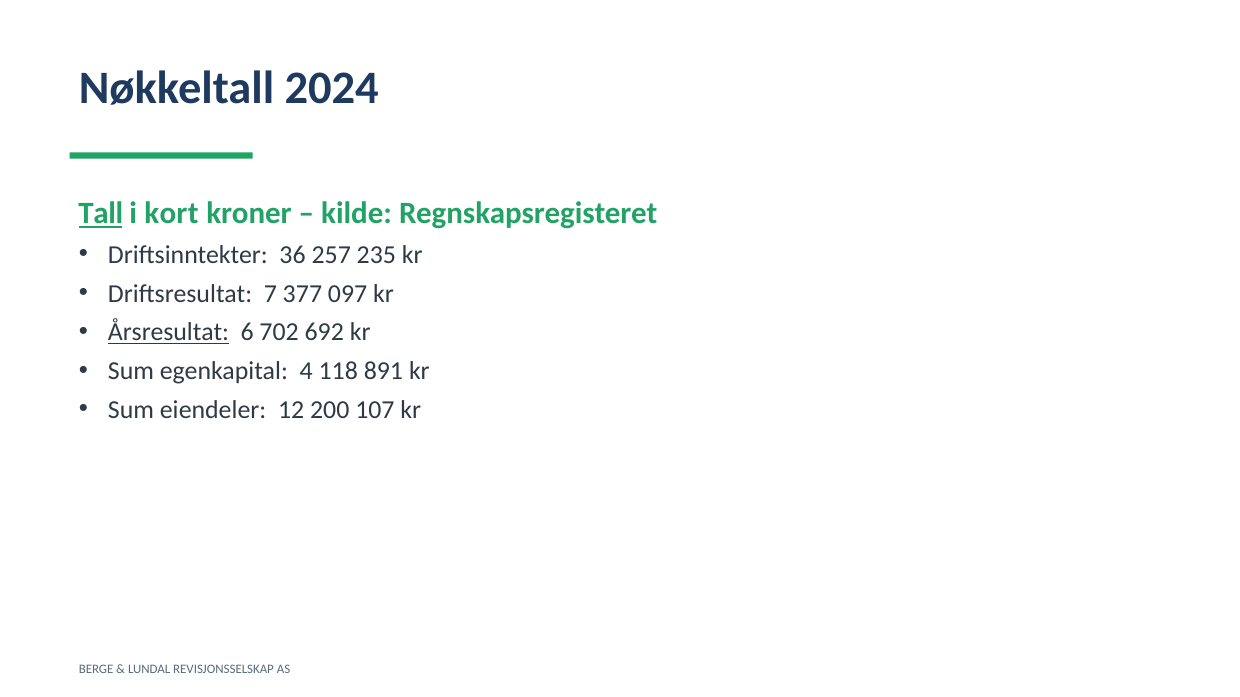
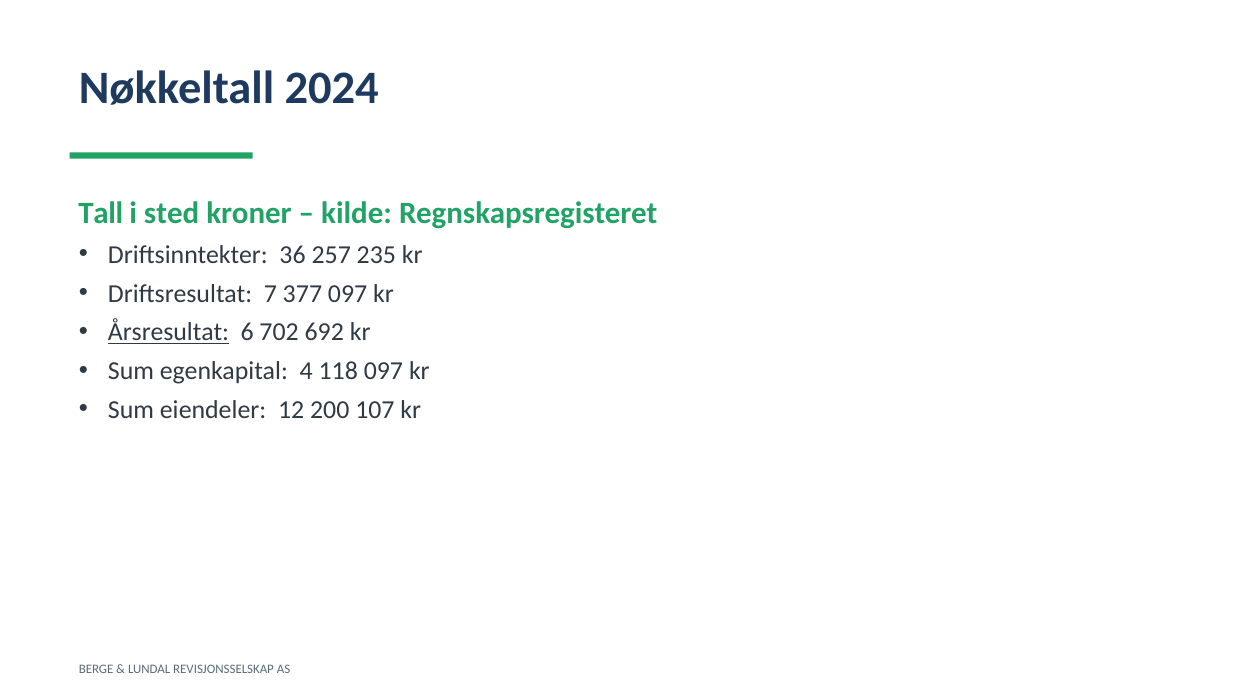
Tall underline: present -> none (101, 213)
kort: kort -> sted (172, 213)
118 891: 891 -> 097 (383, 371)
